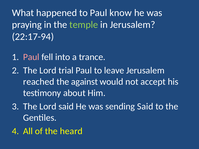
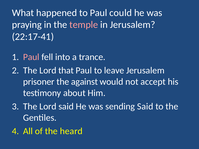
know: know -> could (121, 13)
temple colour: light green -> pink (84, 25)
22:17-94: 22:17-94 -> 22:17-41 (33, 37)
trial: trial -> that (66, 71)
reached: reached -> prisoner (39, 82)
